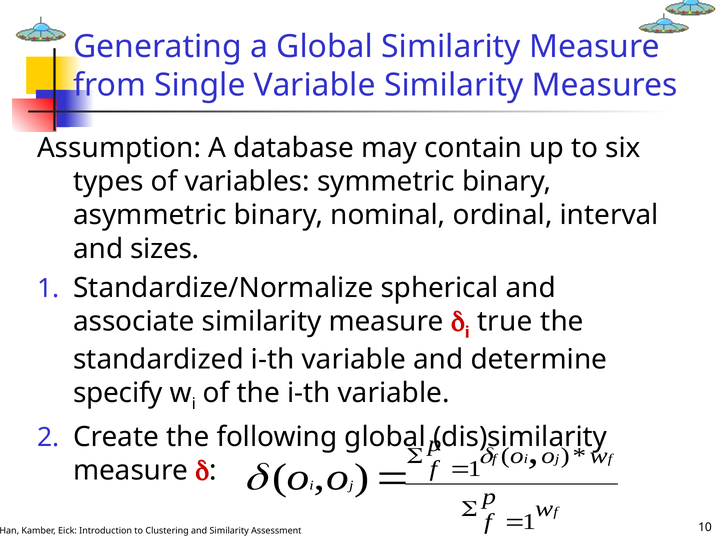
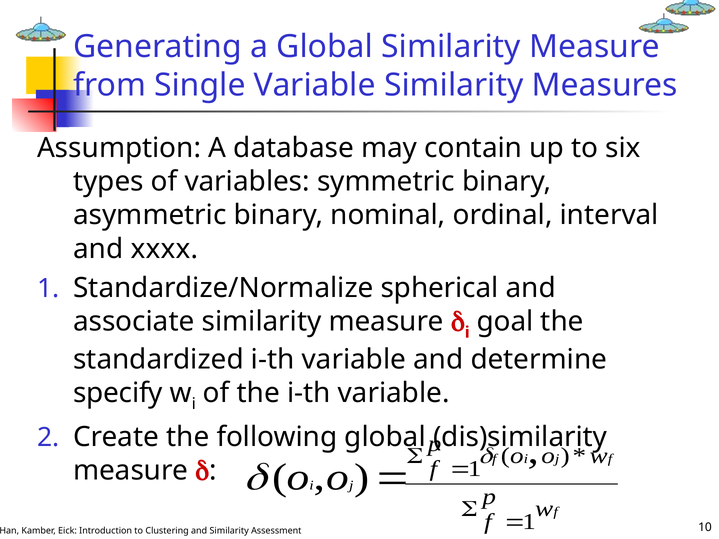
sizes: sizes -> xxxx (164, 249)
true: true -> goal (505, 322)
